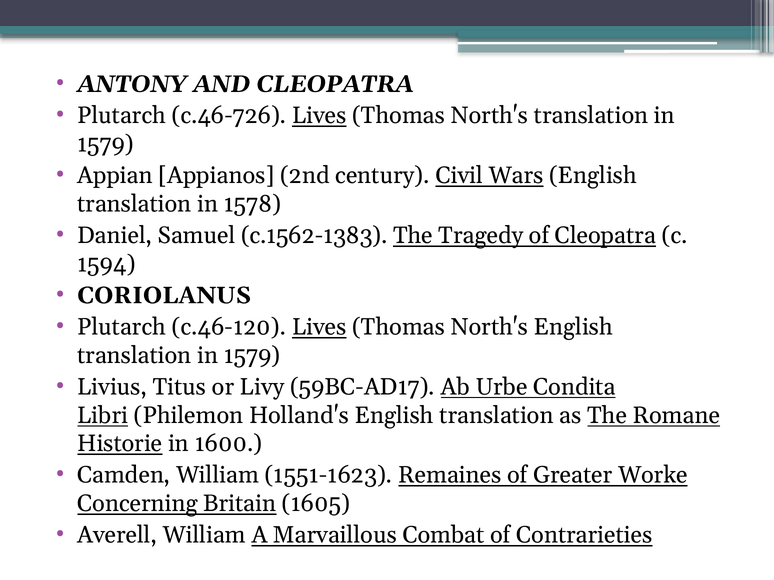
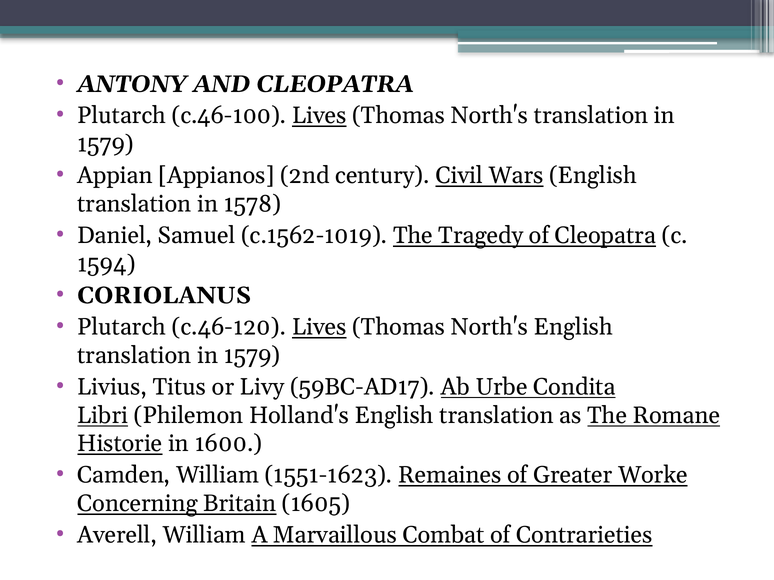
c.46-726: c.46-726 -> c.46-100 (229, 116)
c.1562-1383: c.1562-1383 -> c.1562-1019 (314, 236)
